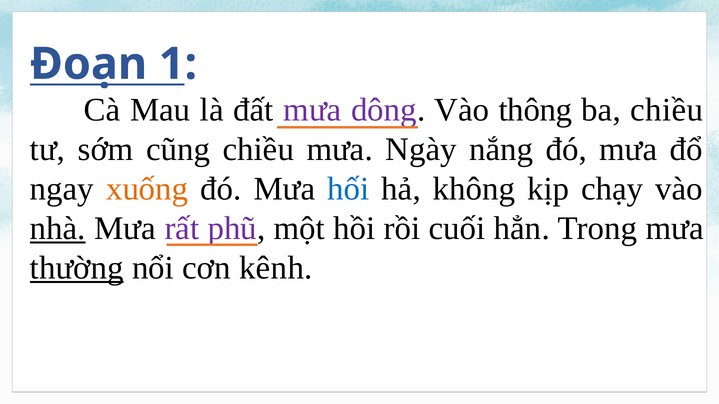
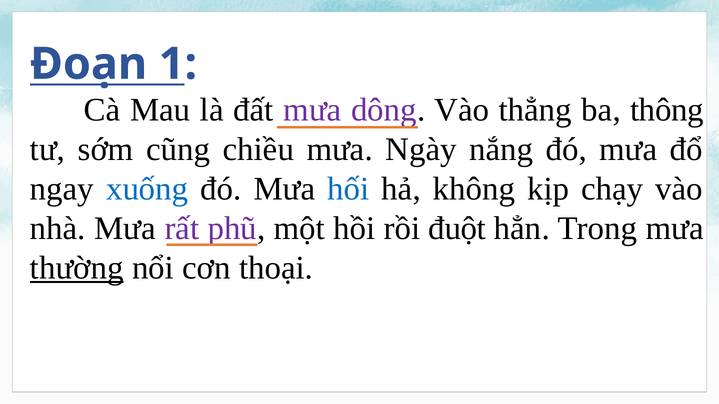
thông: thông -> thẳng (535, 110)
ba chiều: chiều -> thông (667, 110)
xuống colour: orange -> blue (147, 189)
nhà underline: present -> none (58, 229)
cuối: cuối -> đuột (457, 229)
kênh: kênh -> thoại (276, 268)
